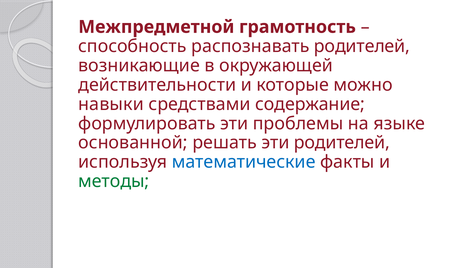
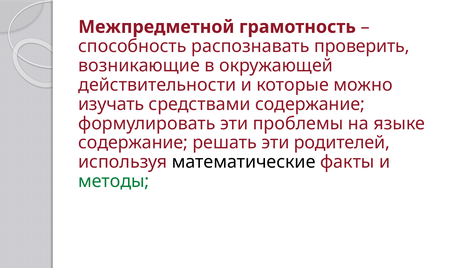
распознавать родителей: родителей -> проверить (362, 46)
навыки: навыки -> изучать (111, 104)
основанной: основанной -> содержание (133, 143)
математические colour: blue -> black (244, 162)
